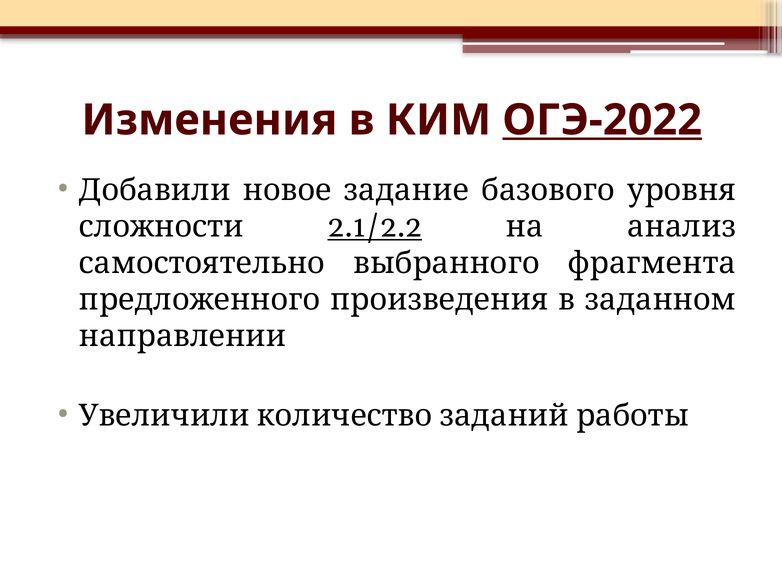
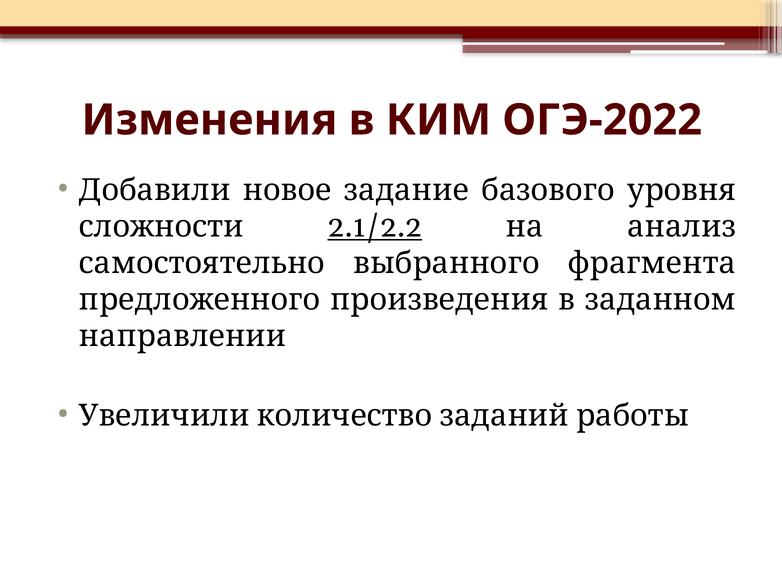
ОГЭ-2022 underline: present -> none (602, 120)
